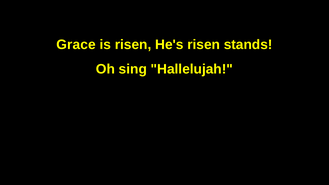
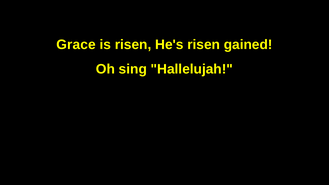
stands: stands -> gained (248, 45)
